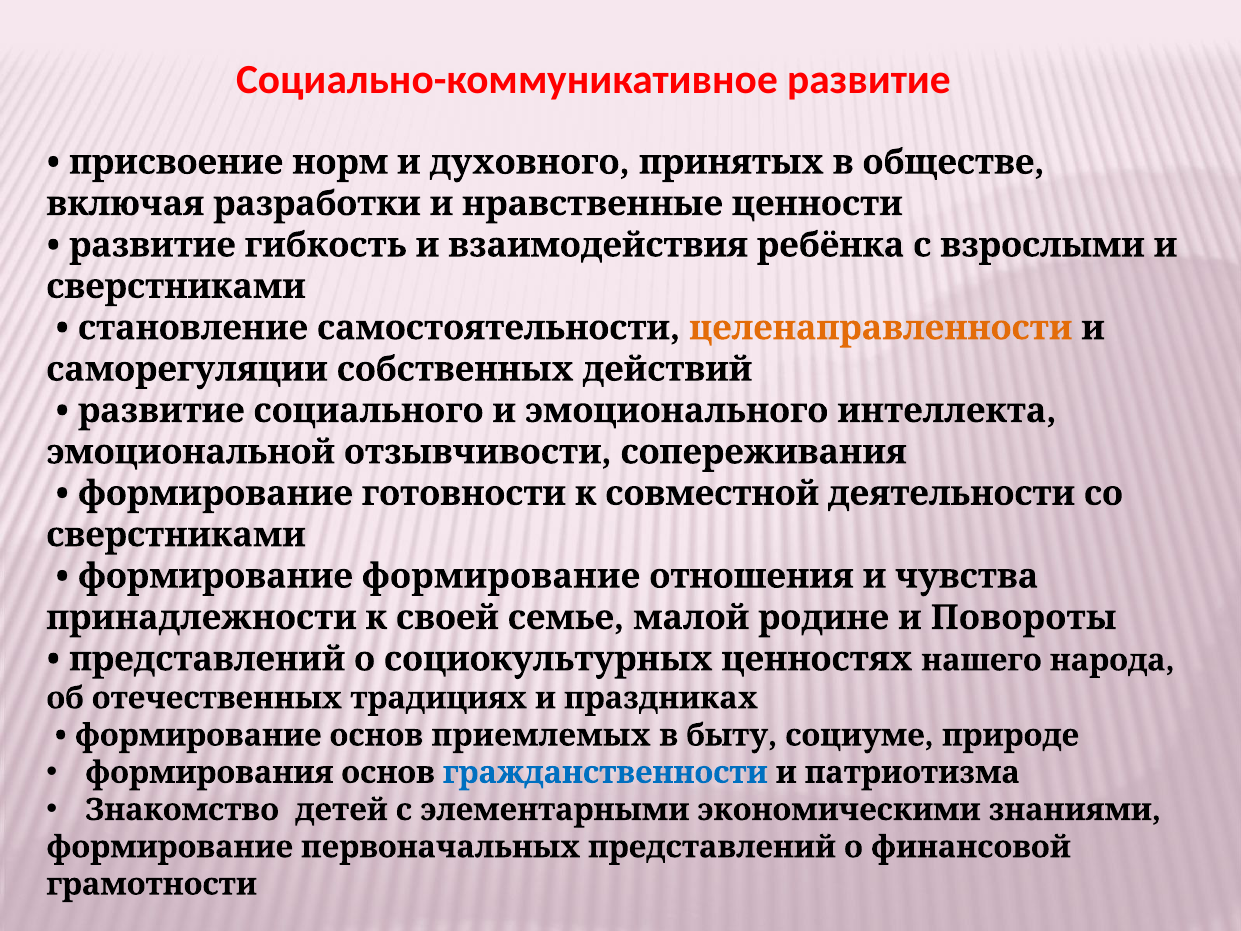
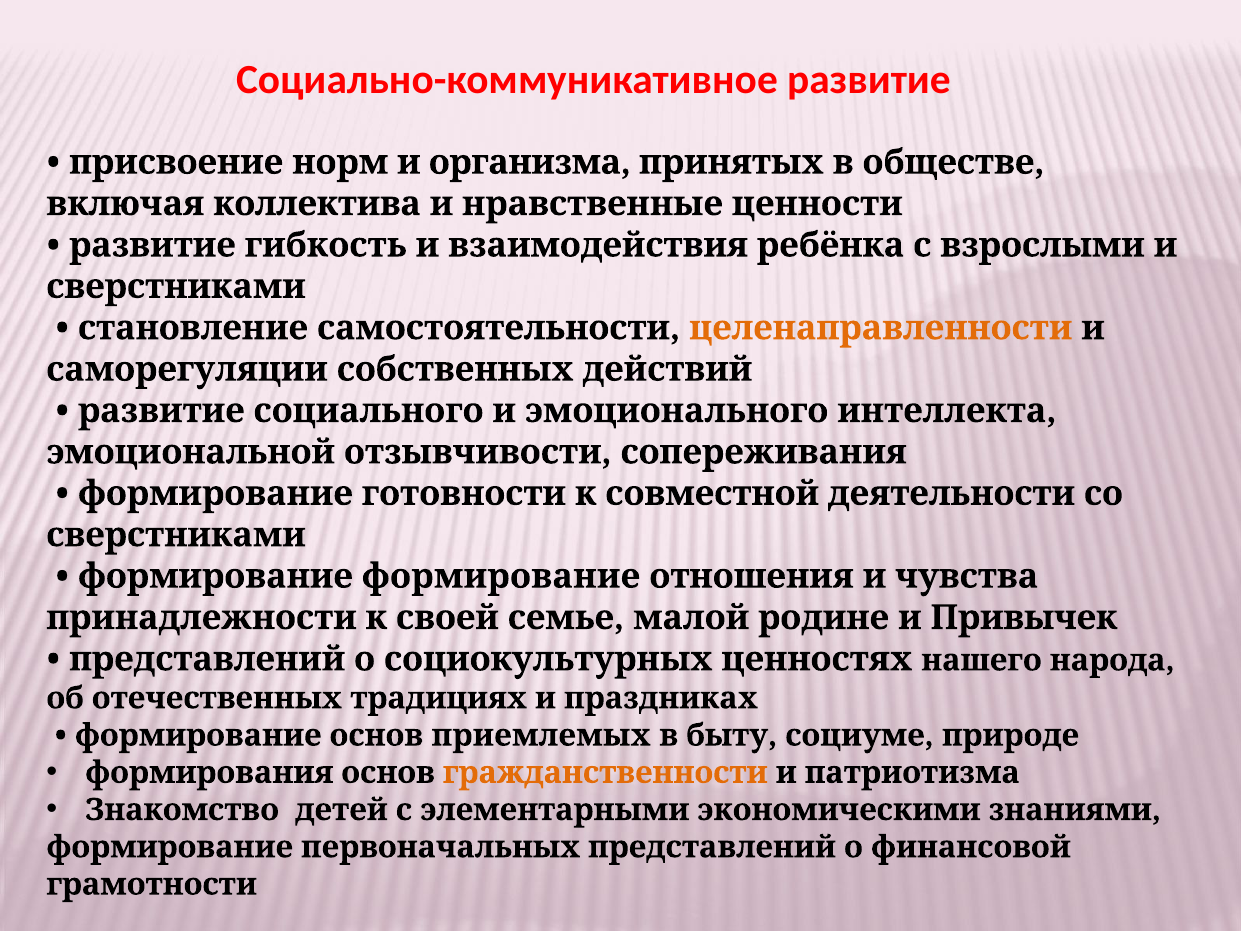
духовного: духовного -> организма (530, 162)
разработки: разработки -> коллектива (317, 204)
Повороты: Повороты -> Привычек (1024, 618)
гражданственности colour: blue -> orange (605, 772)
